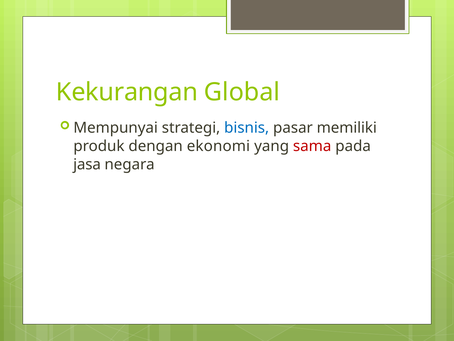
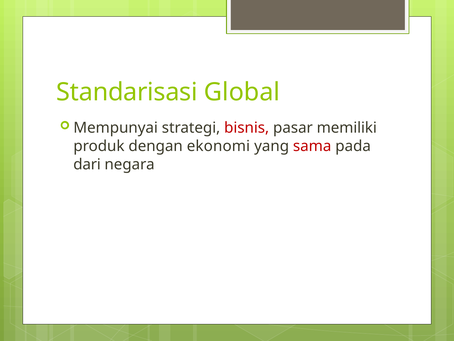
Kekurangan: Kekurangan -> Standarisasi (127, 92)
bisnis colour: blue -> red (247, 128)
jasa: jasa -> dari (87, 164)
